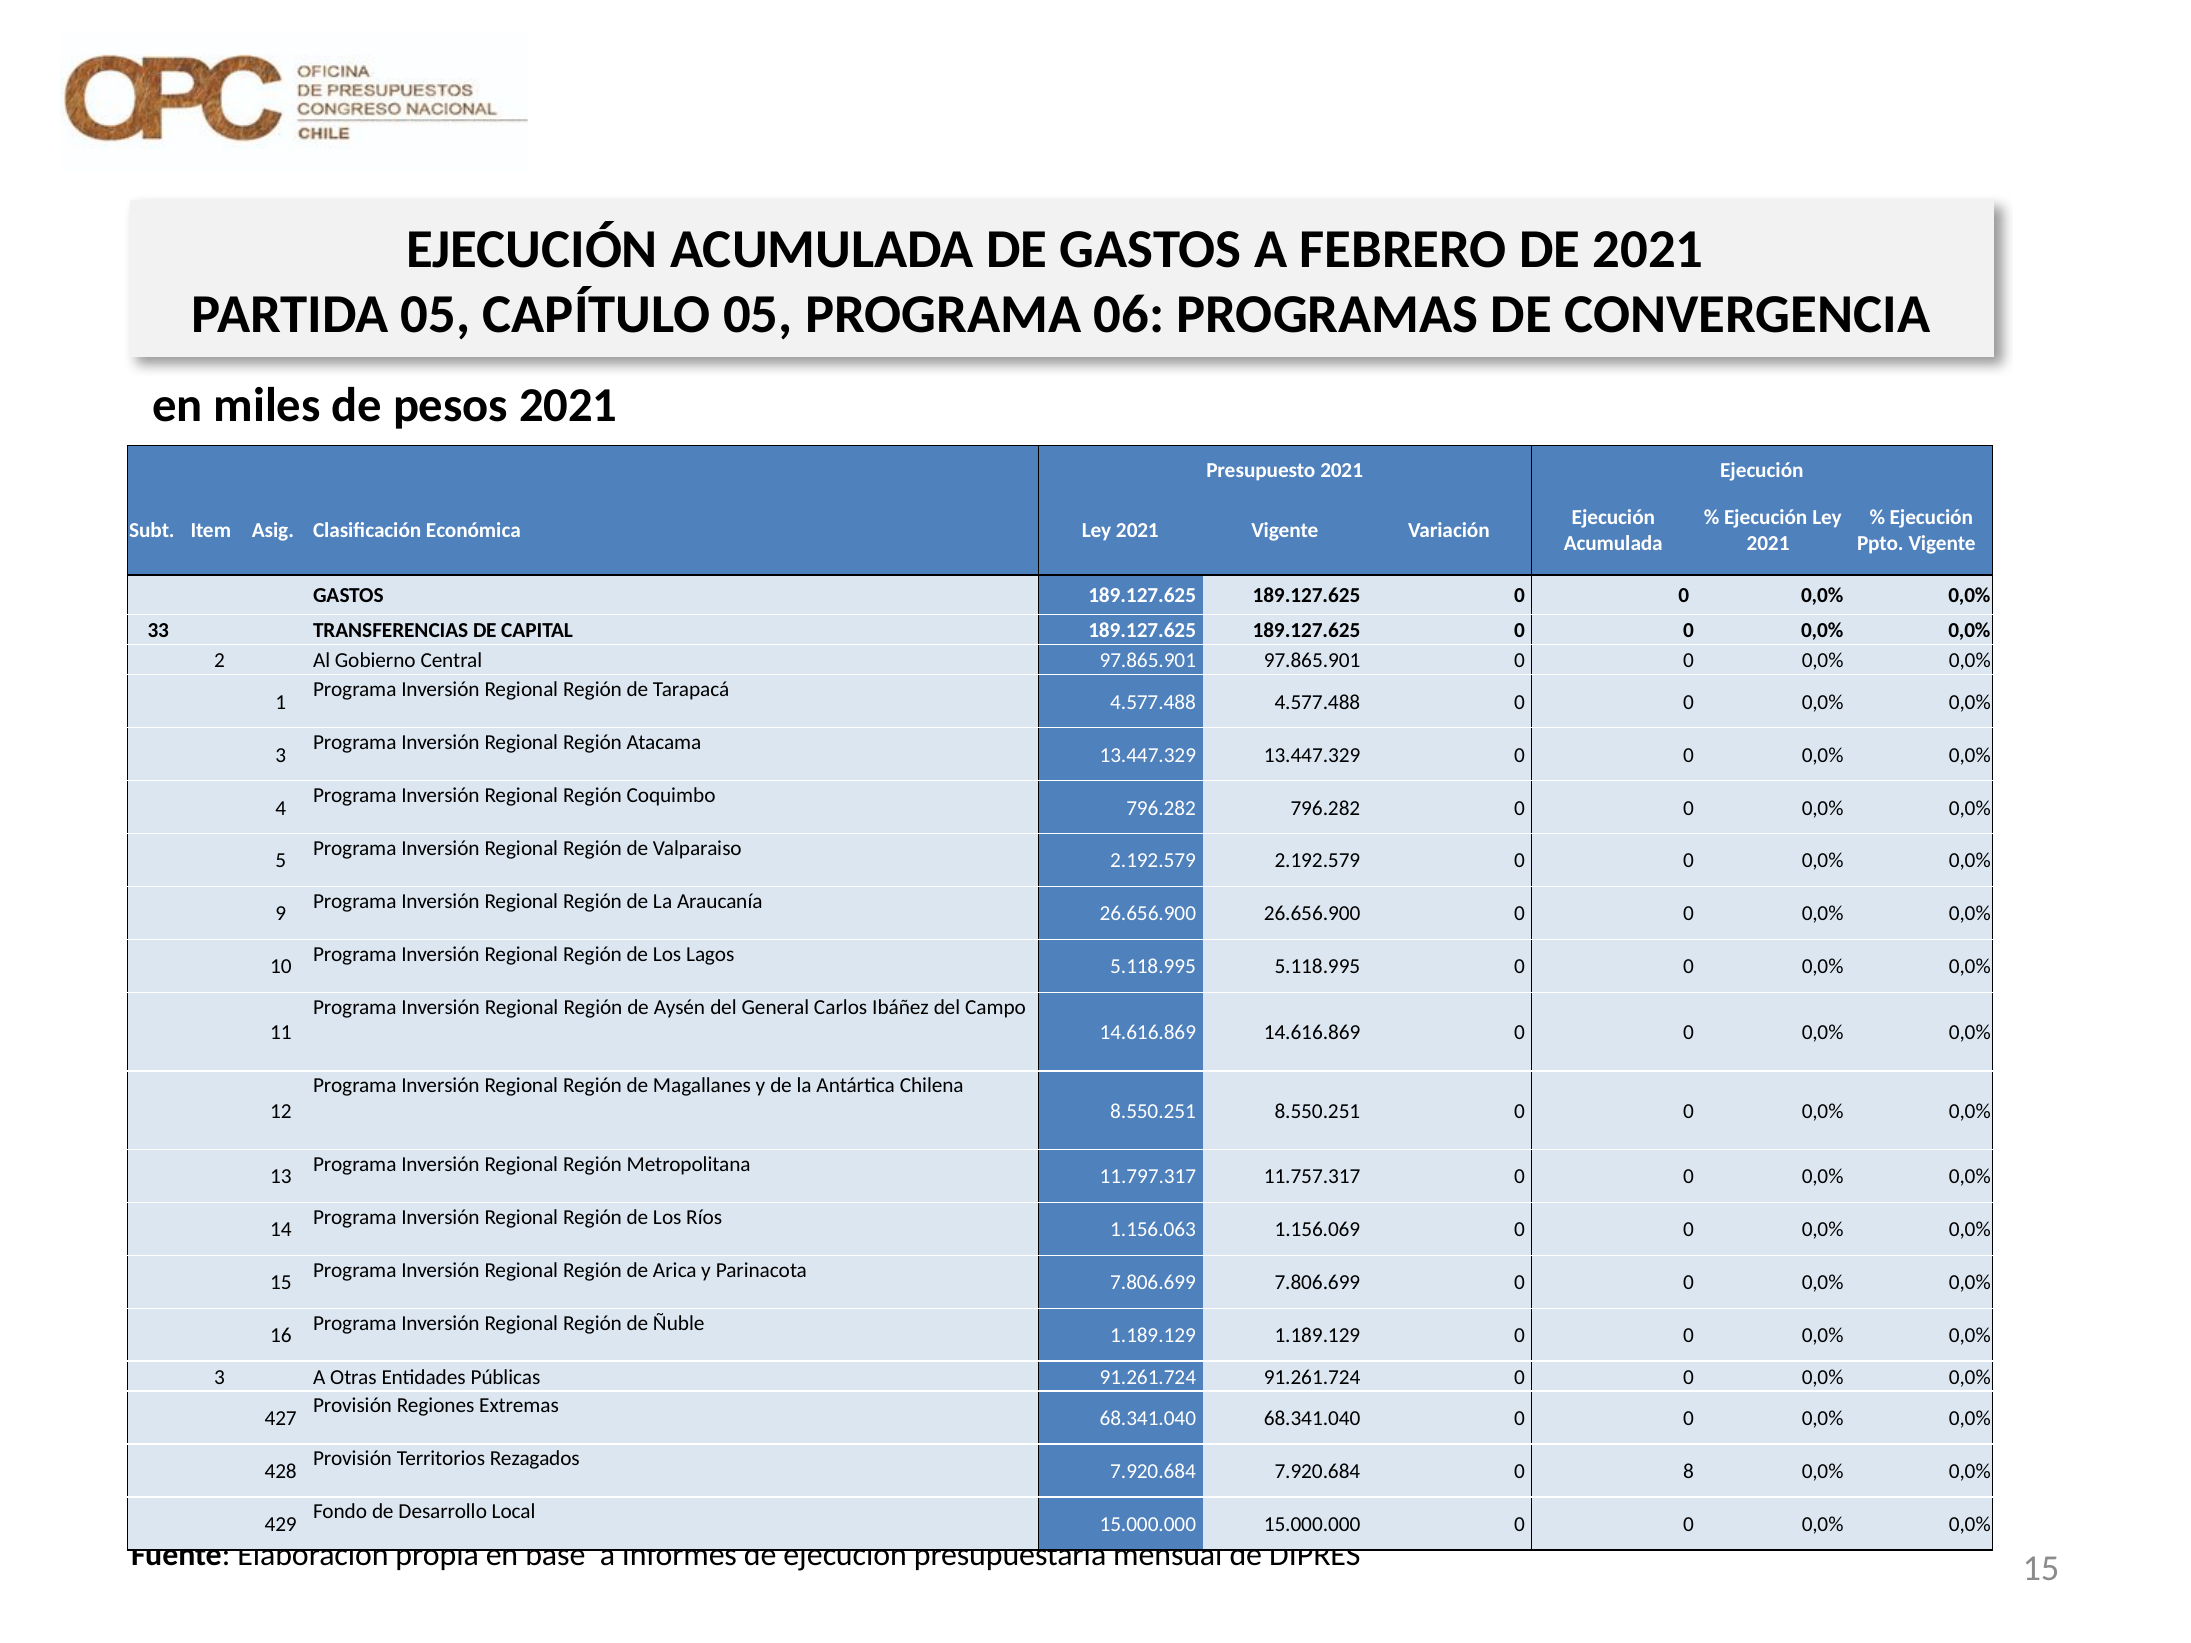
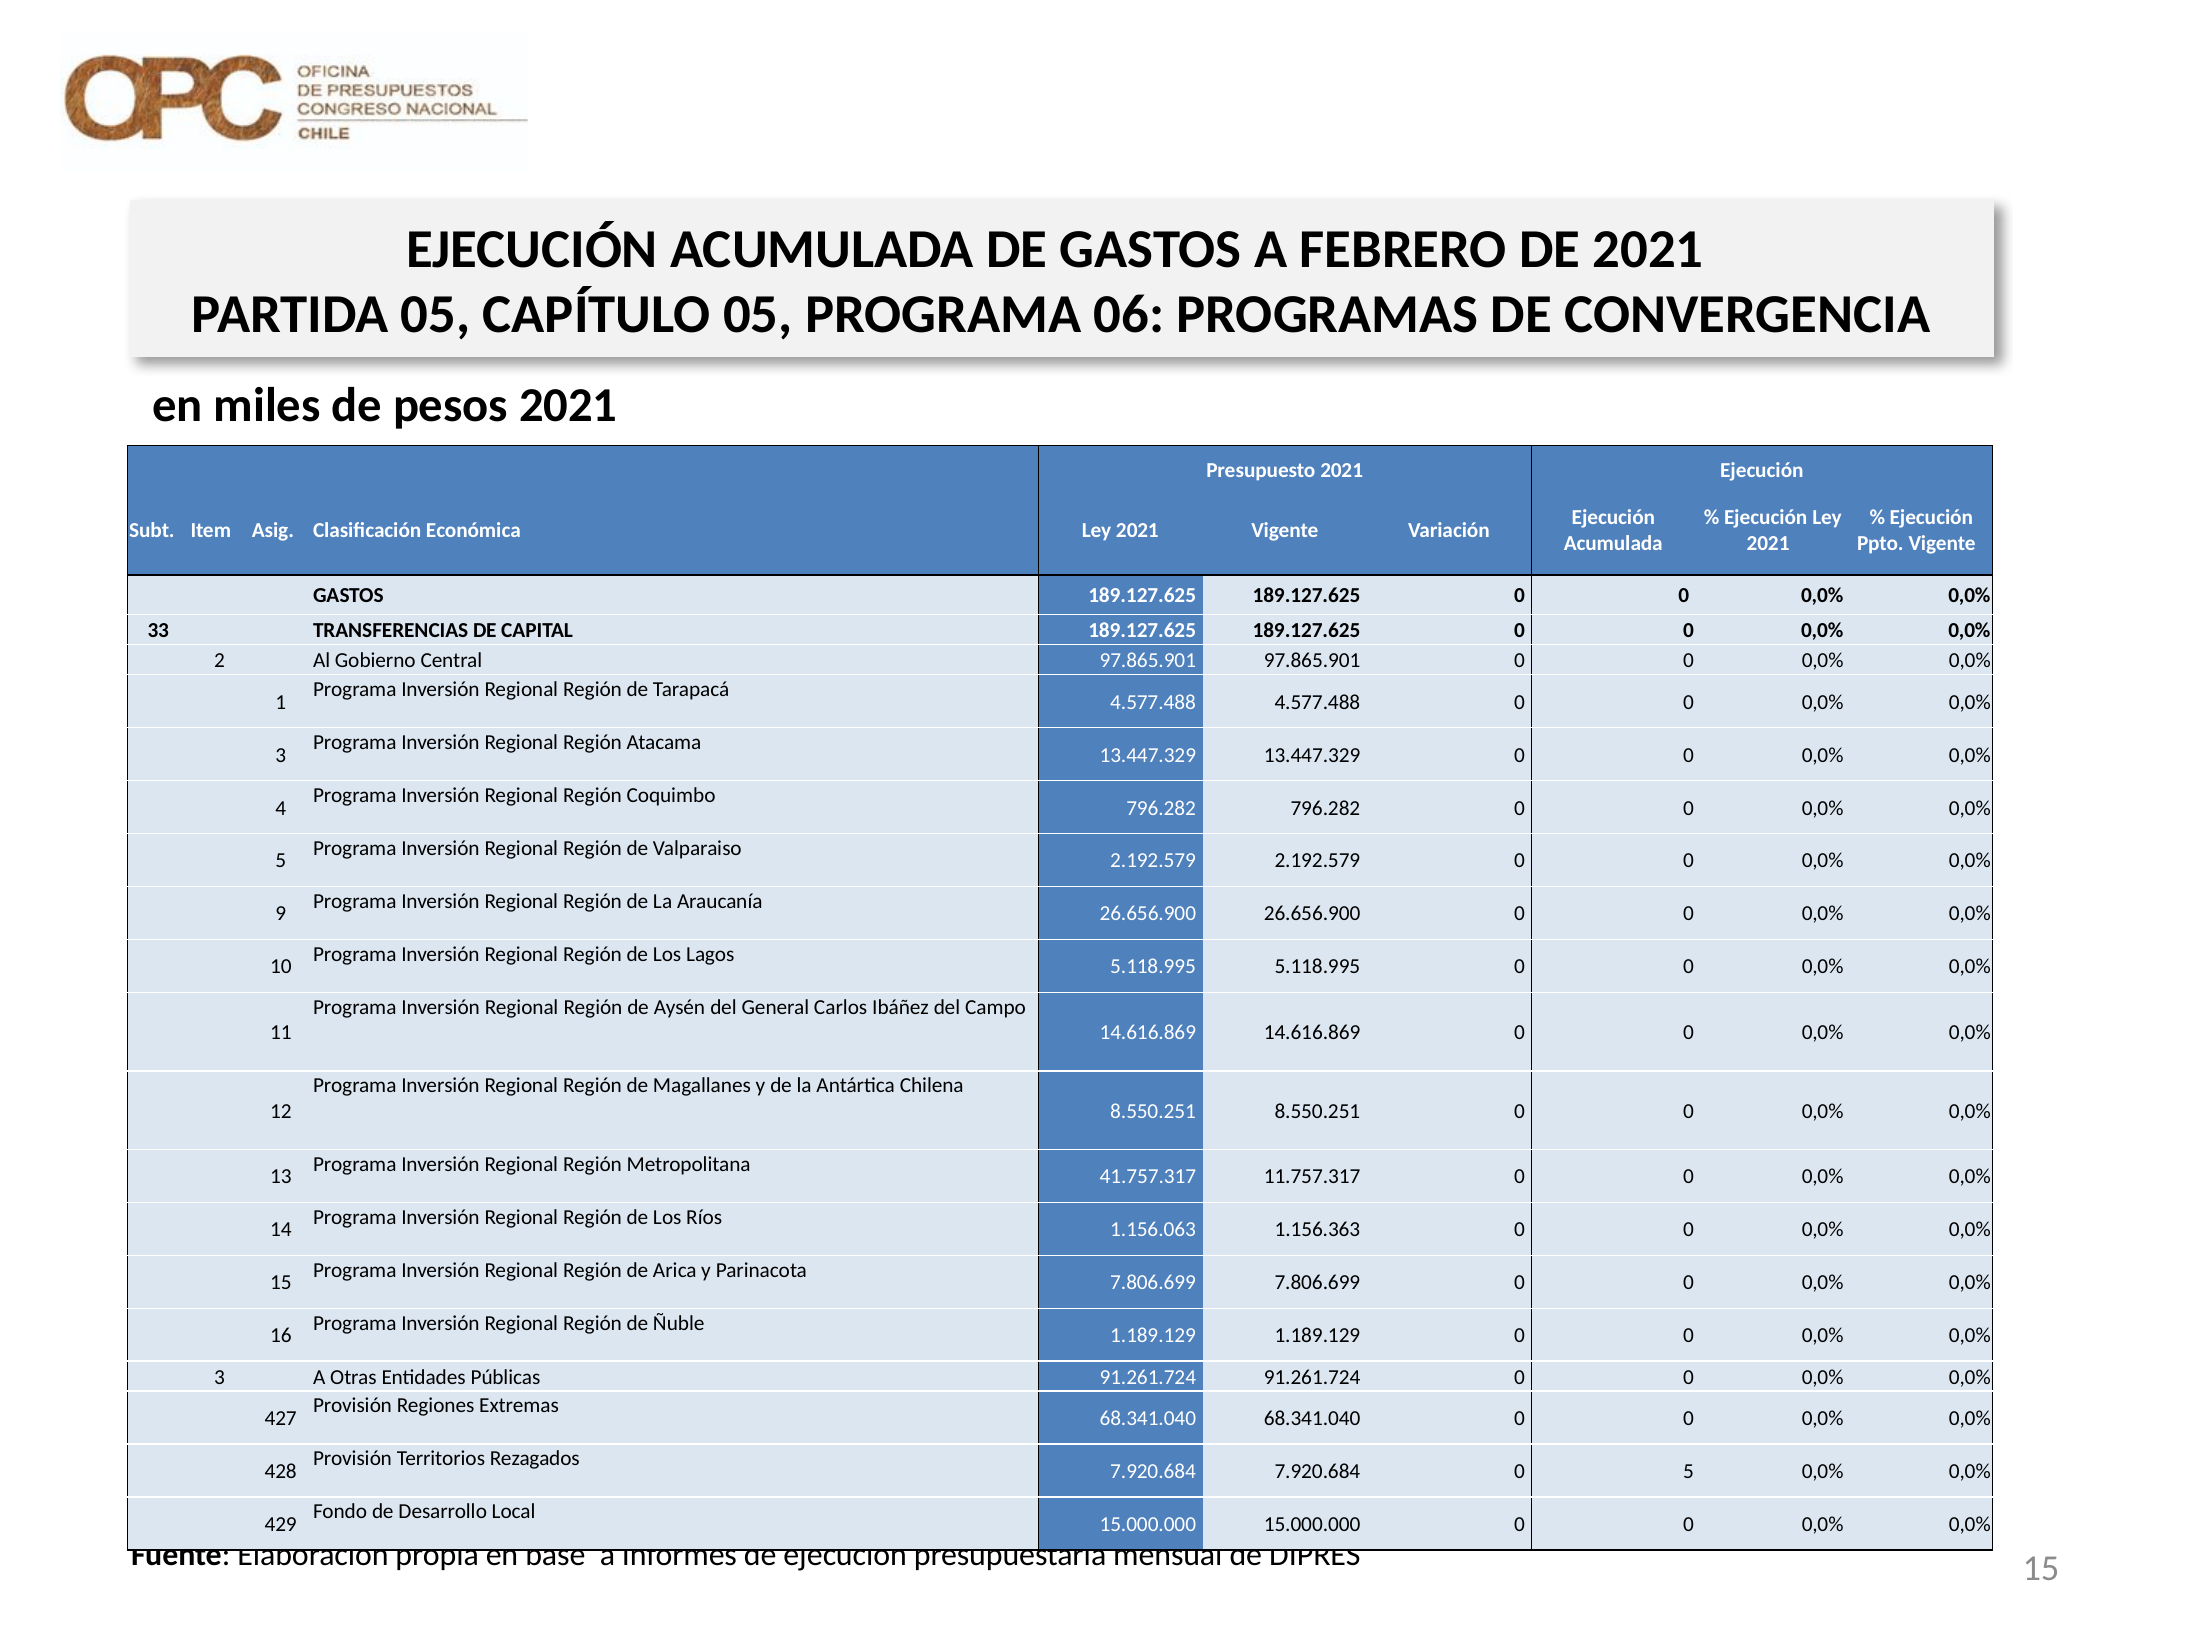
11.797.317: 11.797.317 -> 41.757.317 (1148, 1177)
1.156.069: 1.156.069 -> 1.156.363 (1317, 1230)
0 8: 8 -> 5 (1689, 1472)
